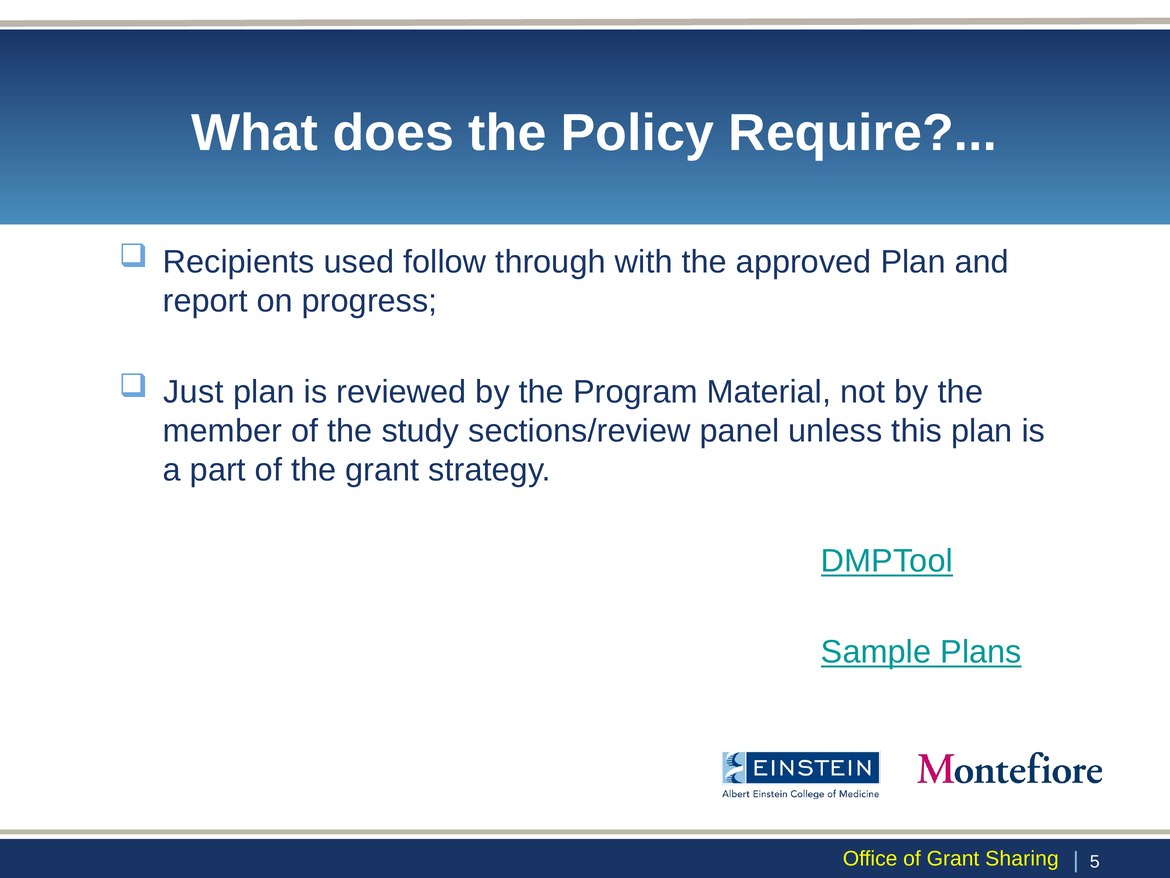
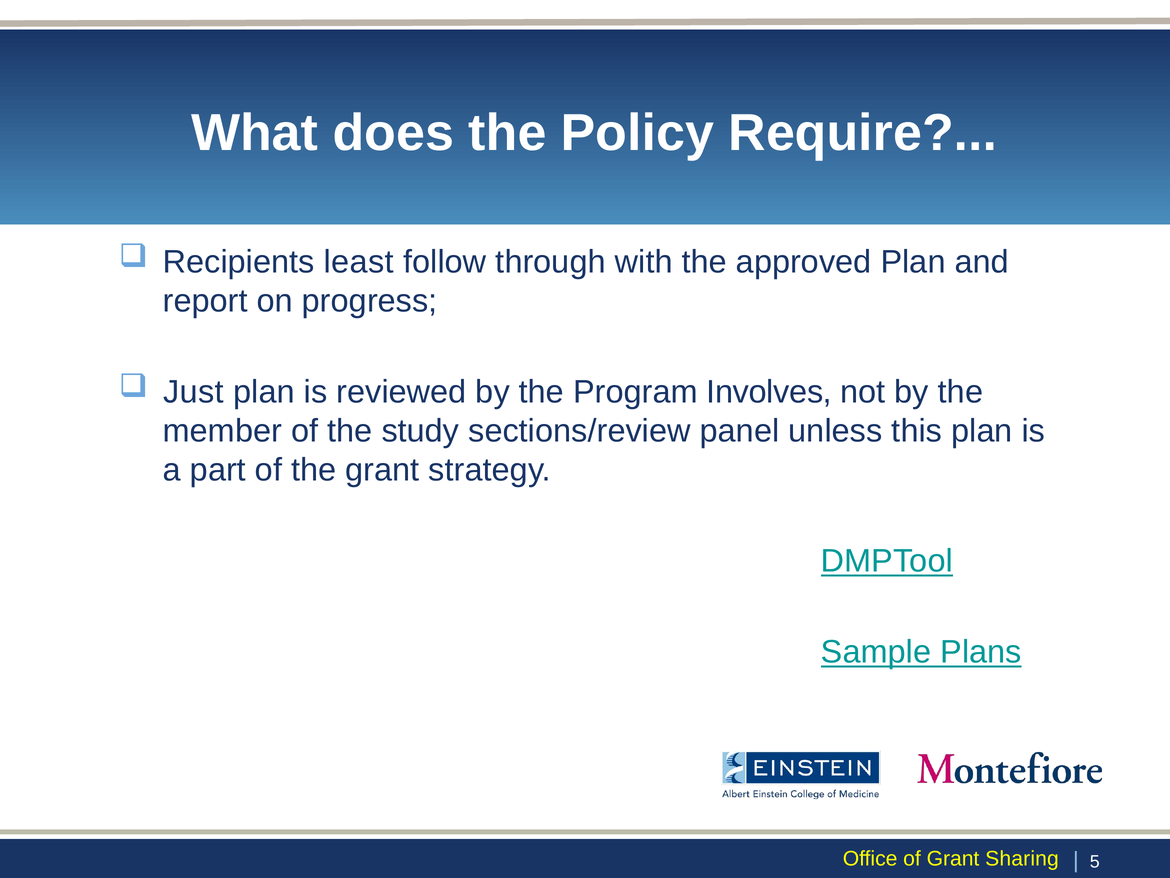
used: used -> least (359, 262)
Material: Material -> Involves (769, 392)
